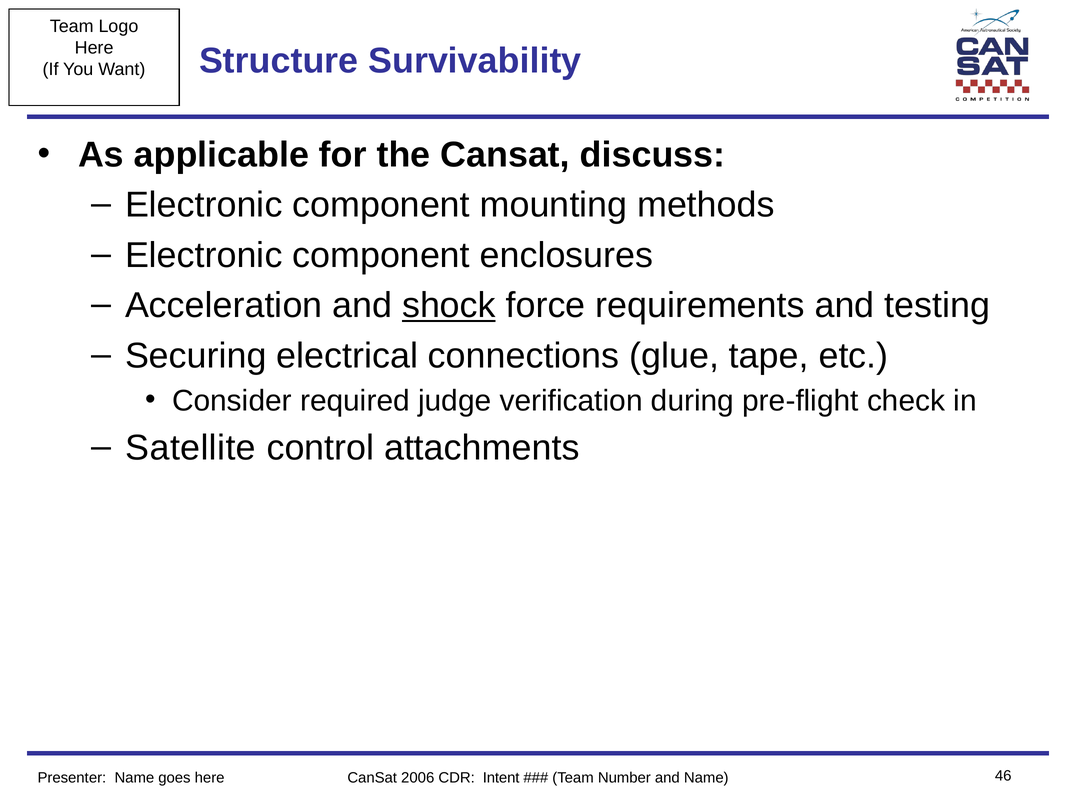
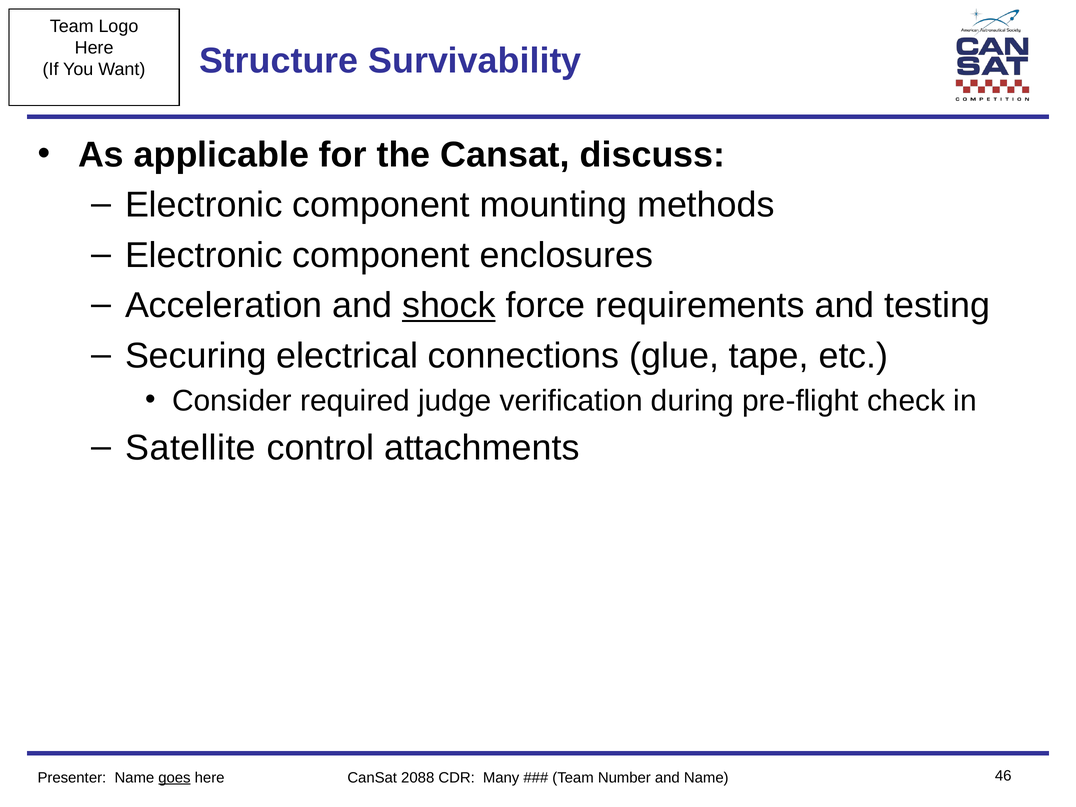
goes underline: none -> present (174, 778)
2006: 2006 -> 2088 (418, 778)
Intent: Intent -> Many (501, 778)
